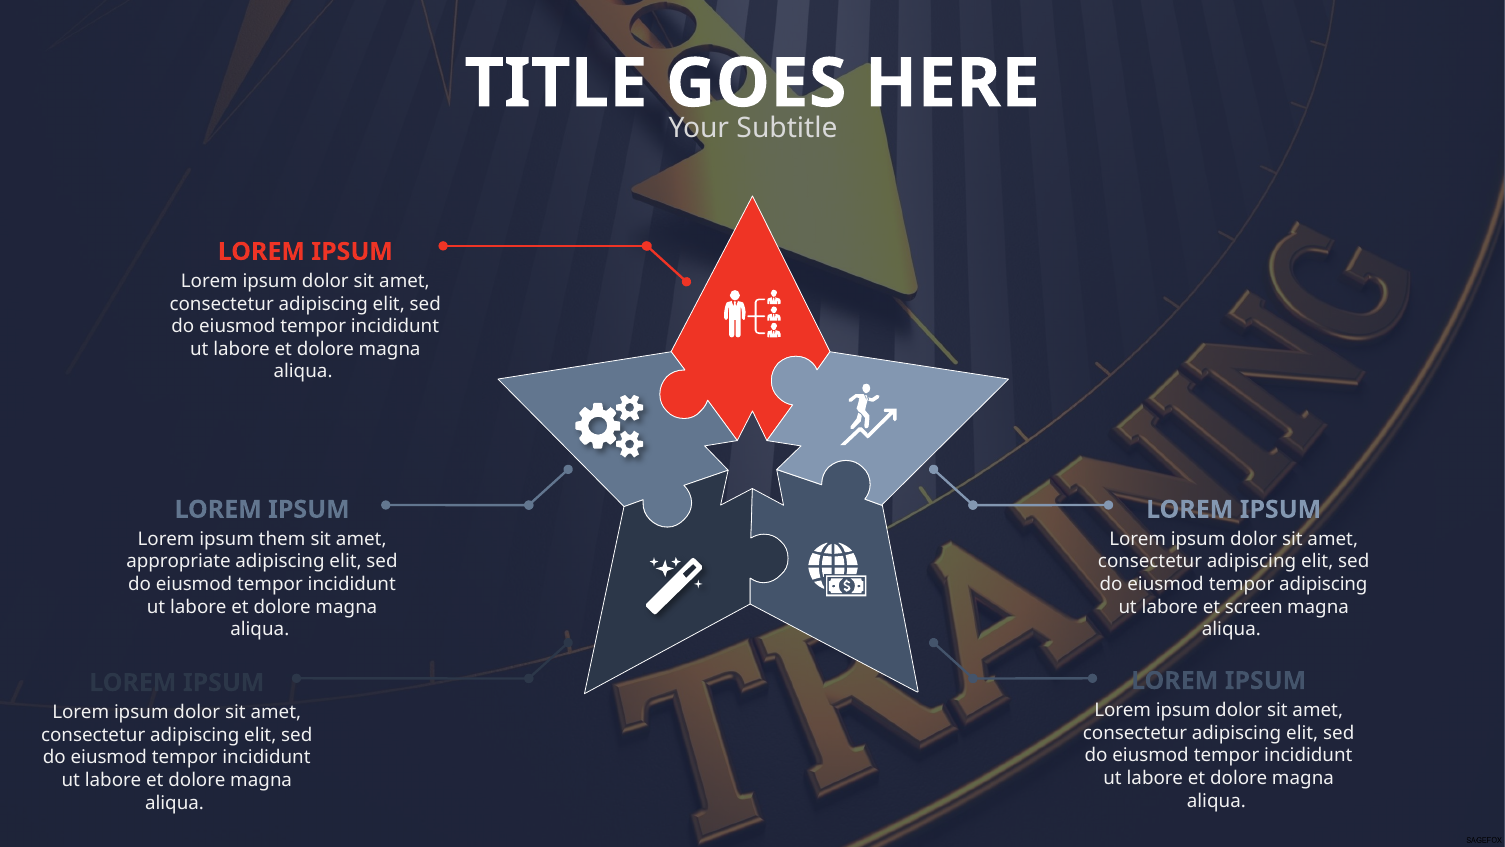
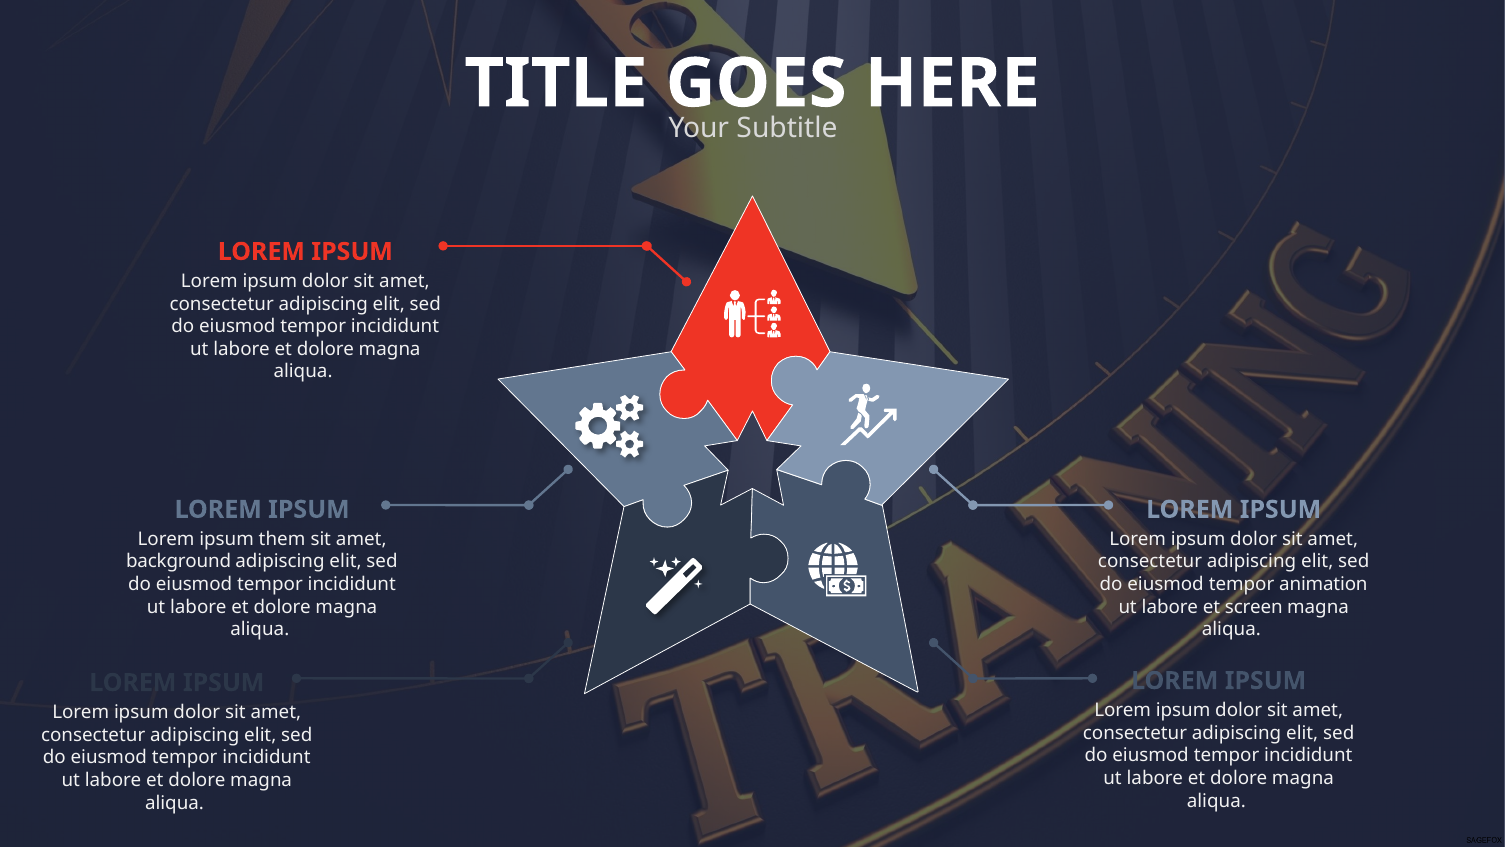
appropriate: appropriate -> background (179, 561)
tempor adipiscing: adipiscing -> animation (1323, 584)
